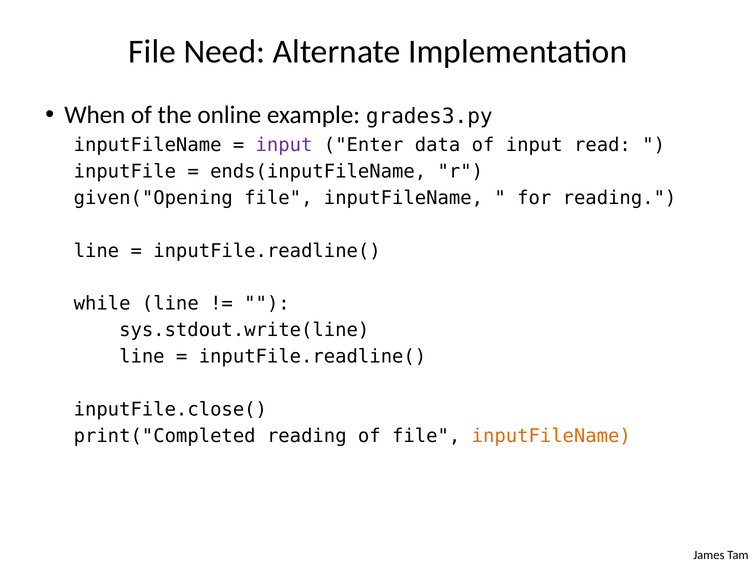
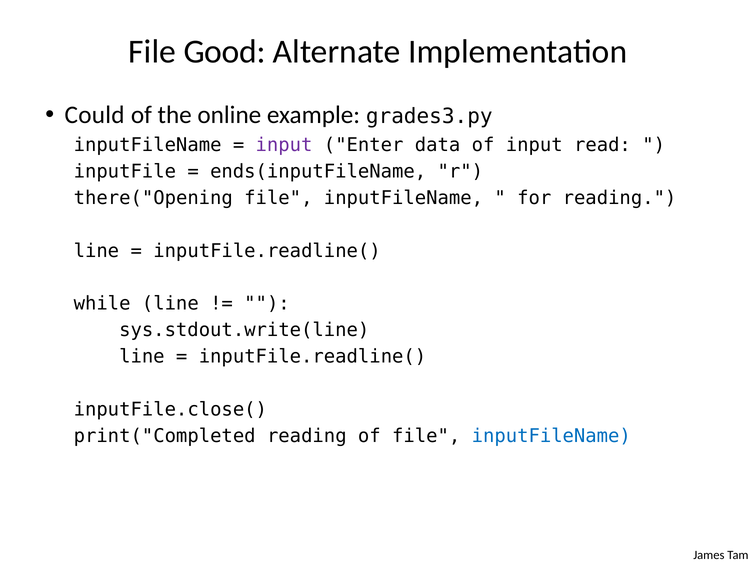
Need: Need -> Good (225, 51)
When: When -> Could (95, 115)
given("Opening: given("Opening -> there("Opening (153, 198)
inputFileName colour: orange -> blue (551, 436)
